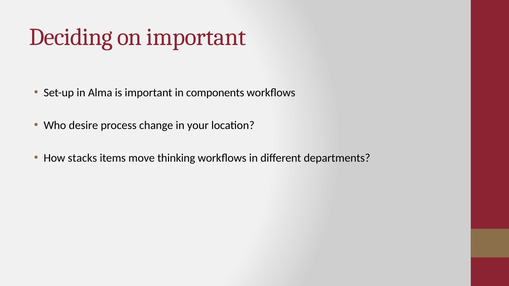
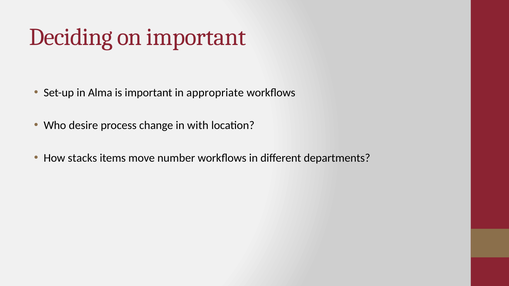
components: components -> appropriate (215, 93)
your: your -> with (198, 125)
thinking: thinking -> number (176, 158)
